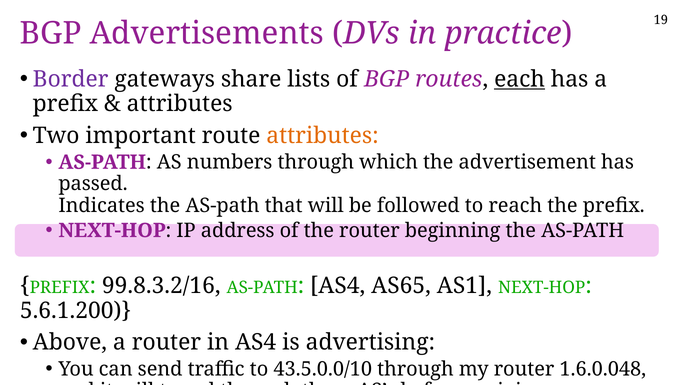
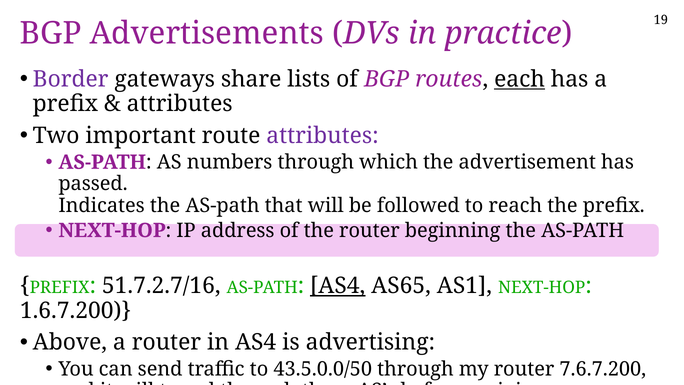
attributes colour: orange -> purple (323, 136)
99.8.3.2/16: 99.8.3.2/16 -> 51.7.2.7/16 (161, 286)
AS4 underline: none -> present (338, 286)
5.6.1.200: 5.6.1.200 -> 1.6.7.200 (76, 310)
43.5.0.0/10: 43.5.0.0/10 -> 43.5.0.0/50 (323, 369)
1.6.0.048: 1.6.0.048 -> 7.6.7.200 (603, 369)
